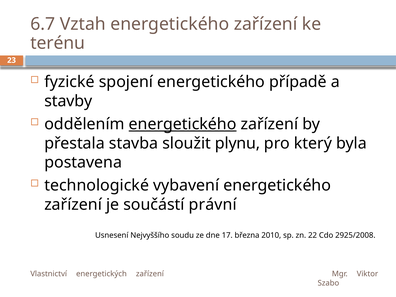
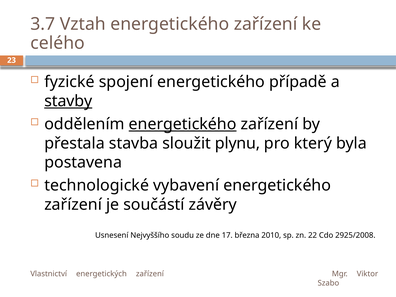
6.7: 6.7 -> 3.7 (43, 24)
terénu: terénu -> celého (58, 43)
stavby underline: none -> present (68, 101)
právní: právní -> závěry (213, 205)
